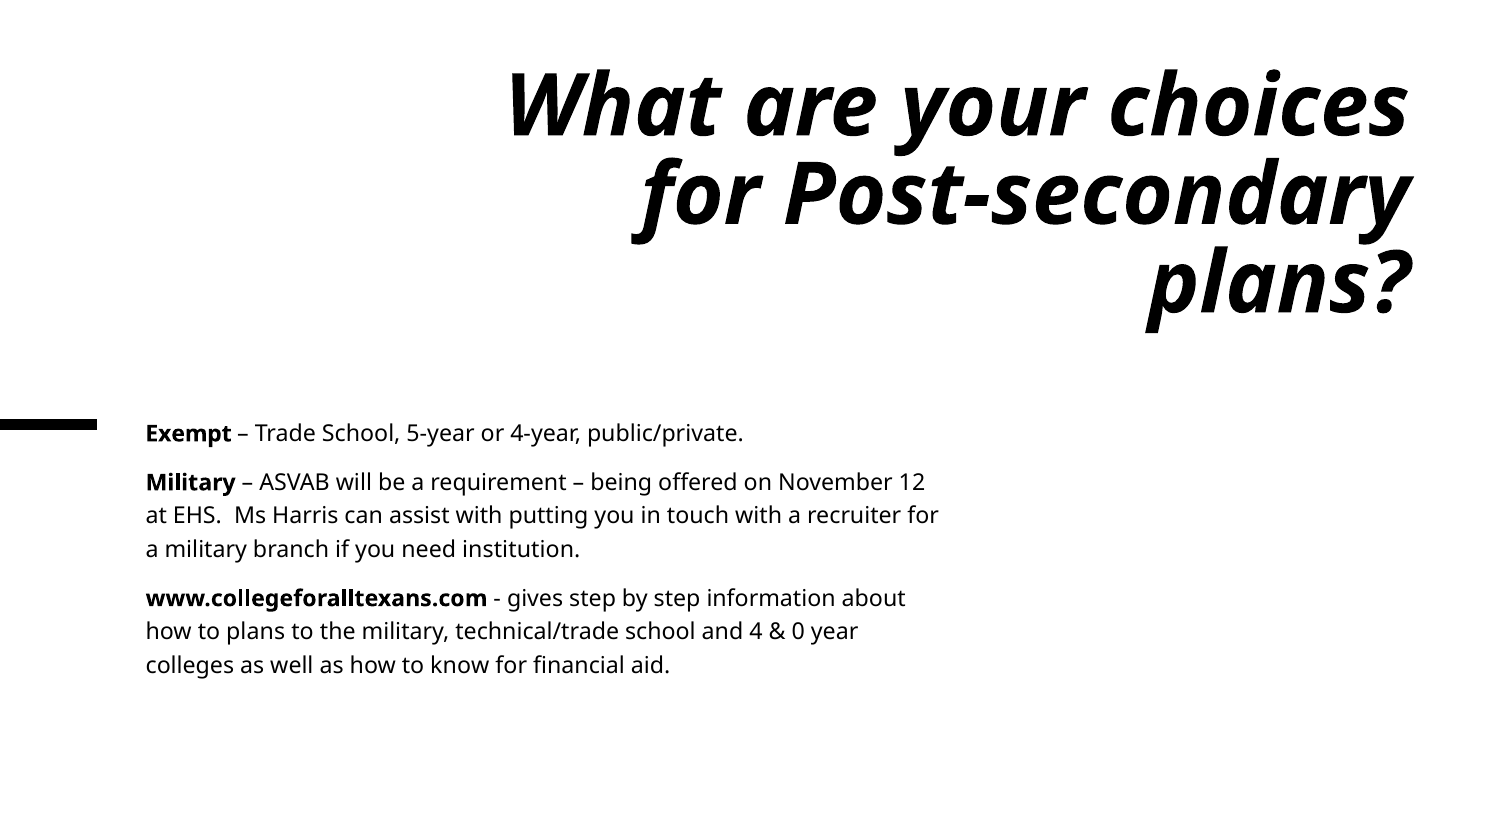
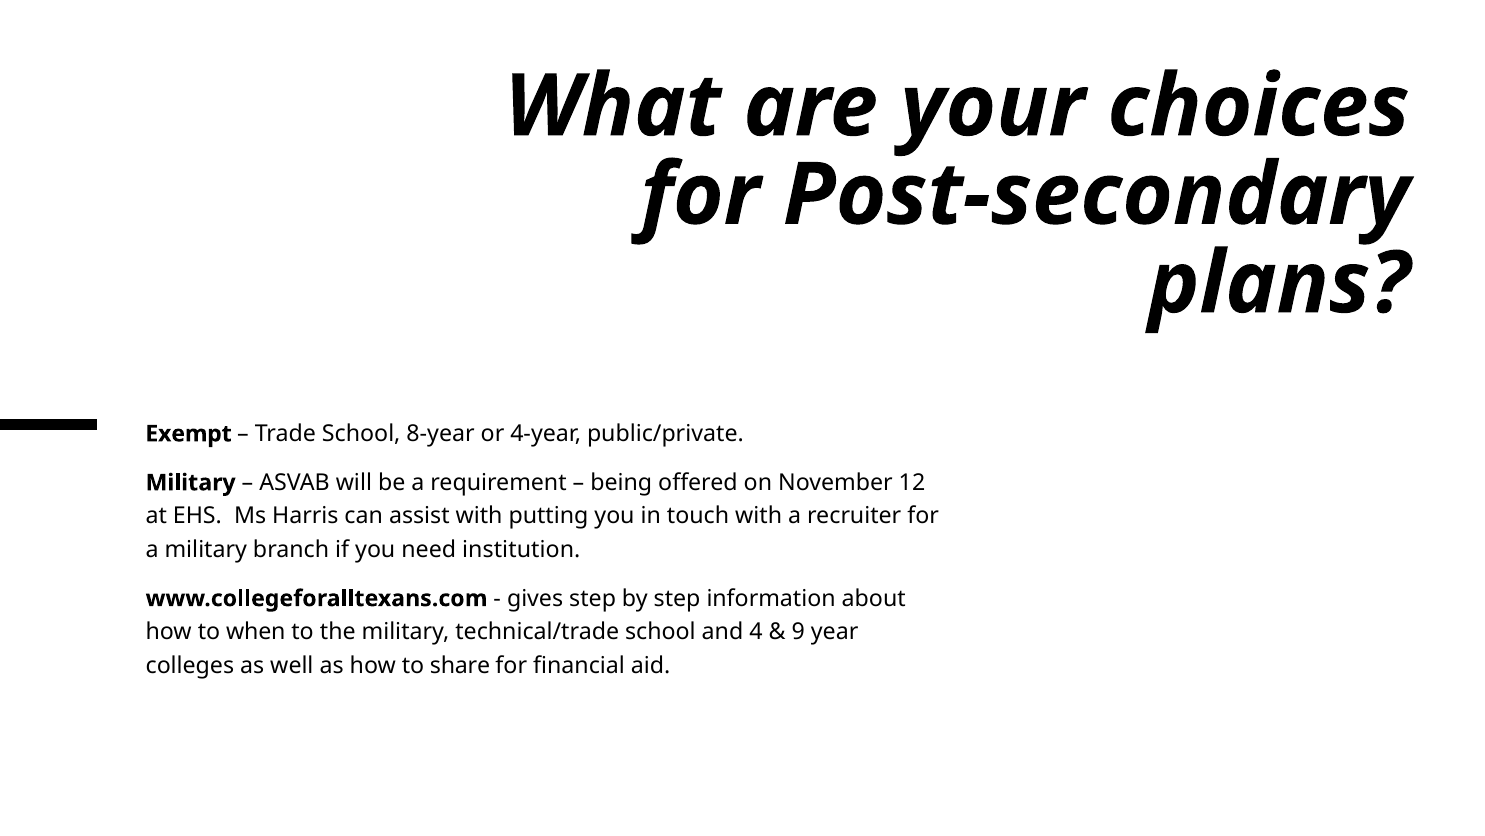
5-year: 5-year -> 8-year (441, 433)
to plans: plans -> when (256, 631)
0: 0 -> 9 (798, 631)
know: know -> share (460, 665)
